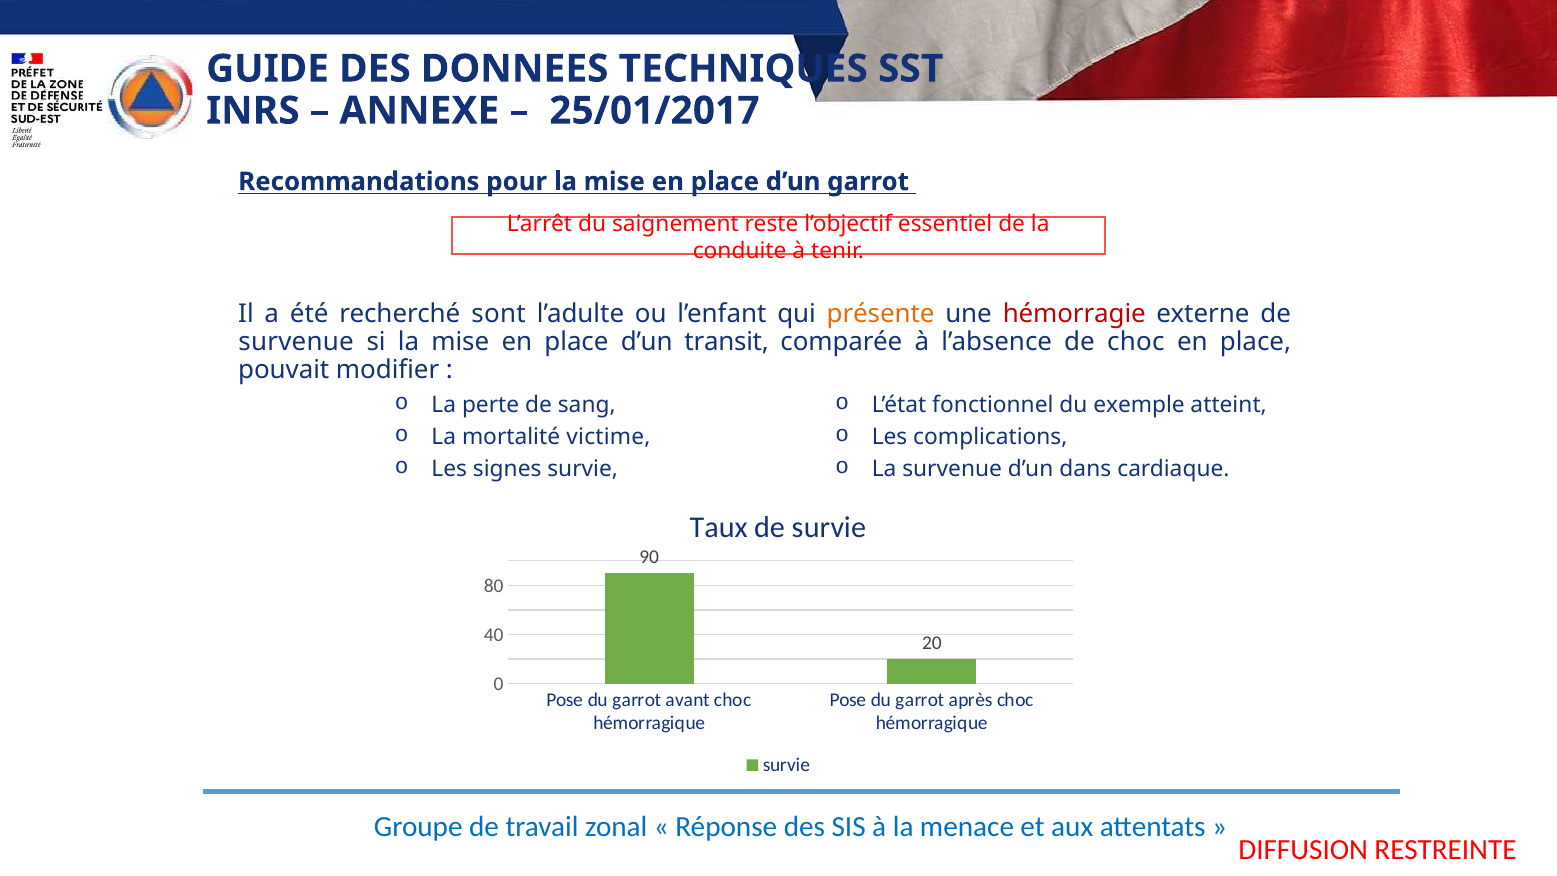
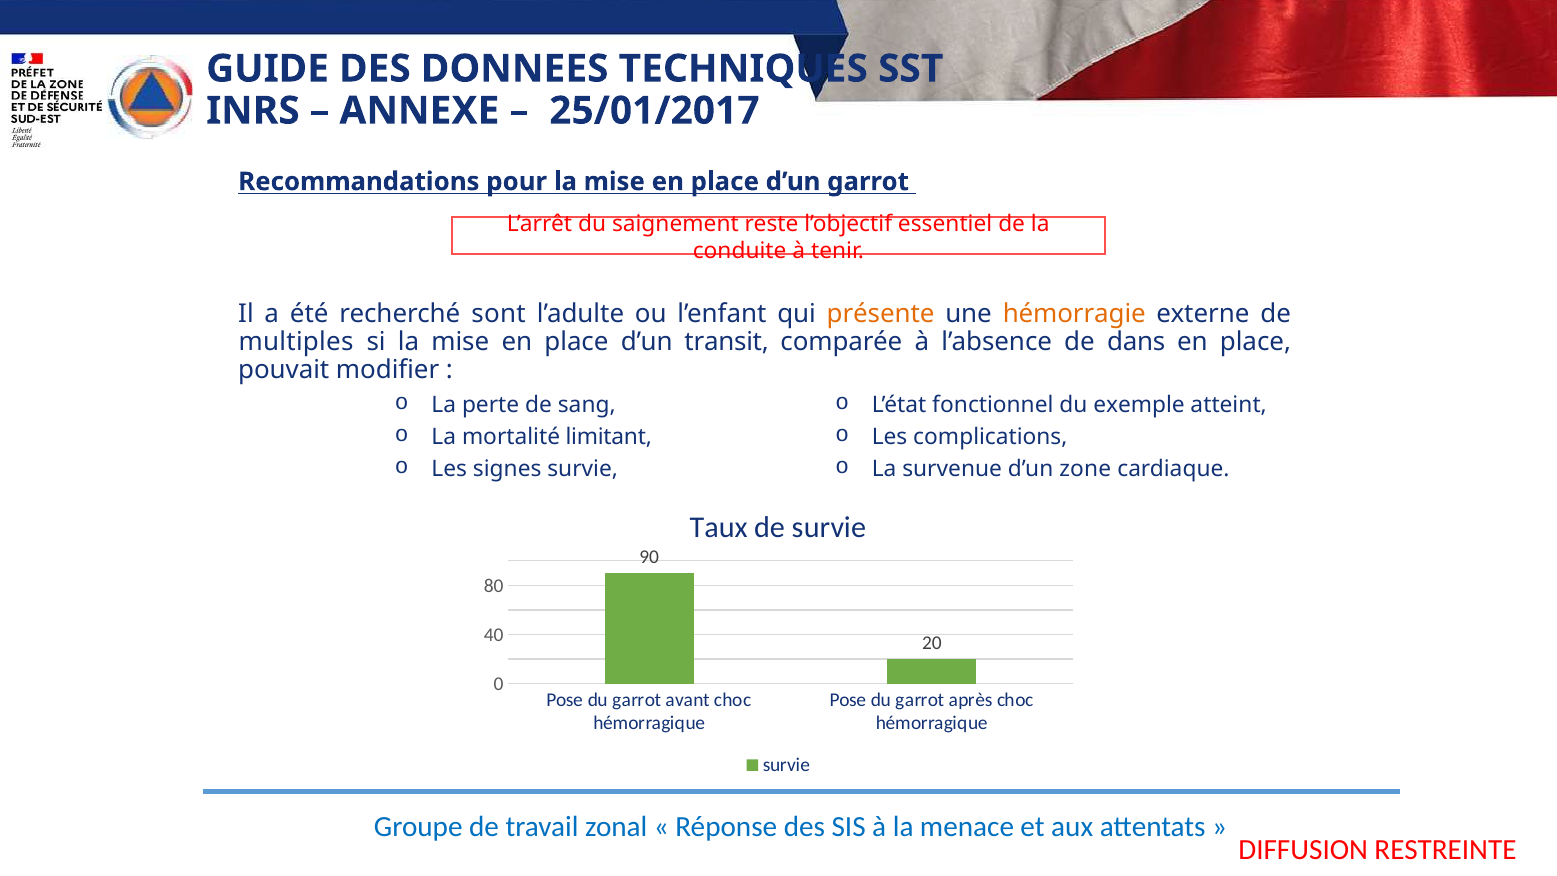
hémorragie colour: red -> orange (1074, 314)
survenue: survenue -> multiples (296, 342)
de choc: choc -> dans (1136, 342)
victime: victime -> limitant (609, 437)
dans: dans -> zone (1085, 469)
